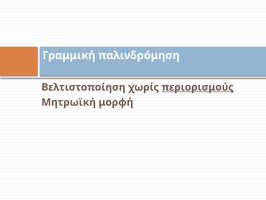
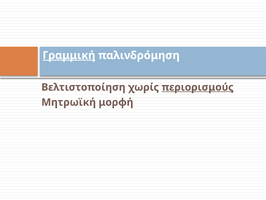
Γραμμική underline: none -> present (69, 55)
